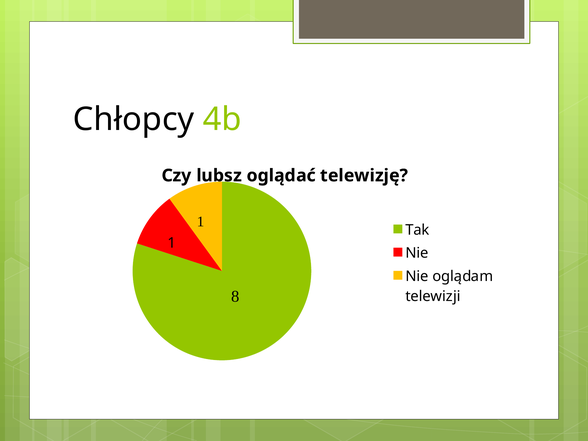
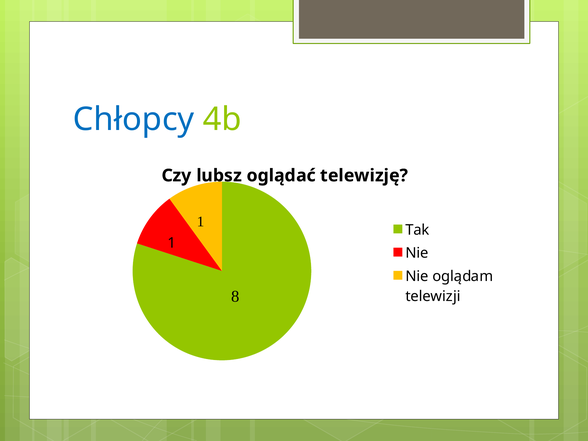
Chłopcy colour: black -> blue (134, 119)
